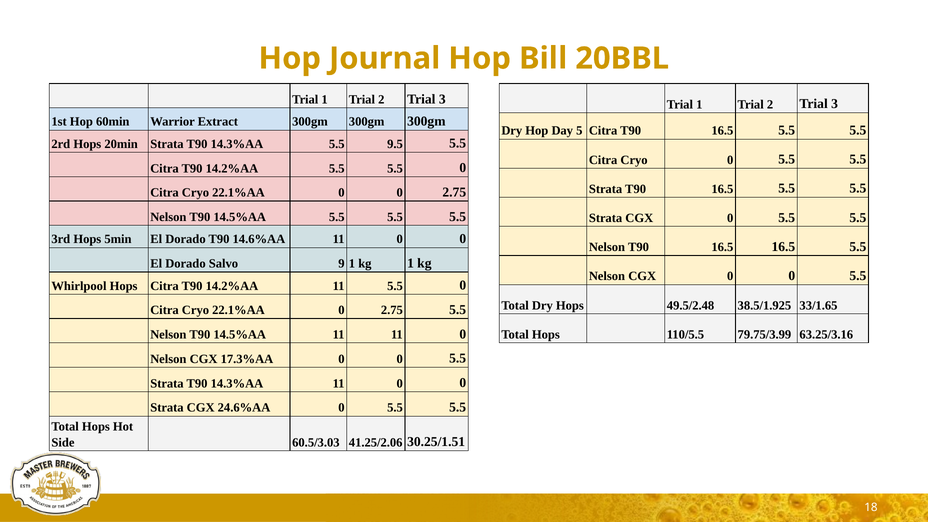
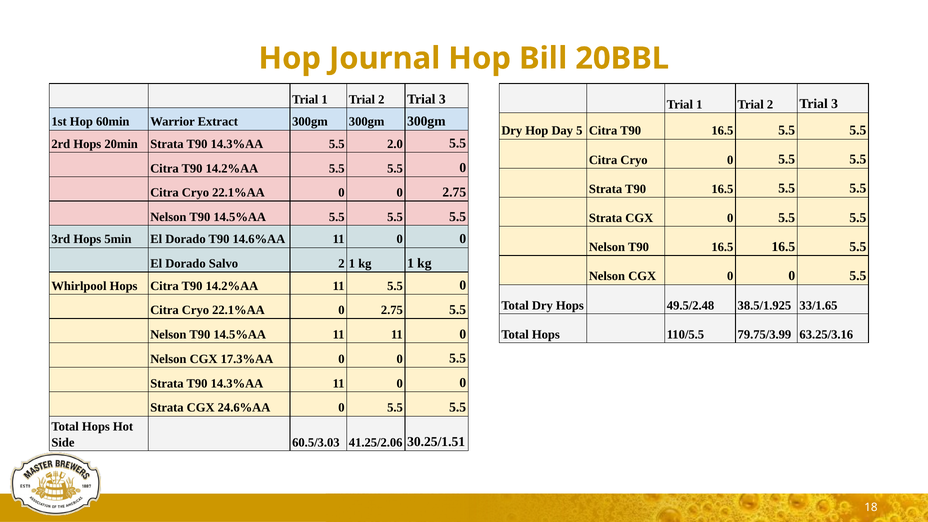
9.5: 9.5 -> 2.0 (395, 144)
Salvo 9: 9 -> 2 (341, 264)
